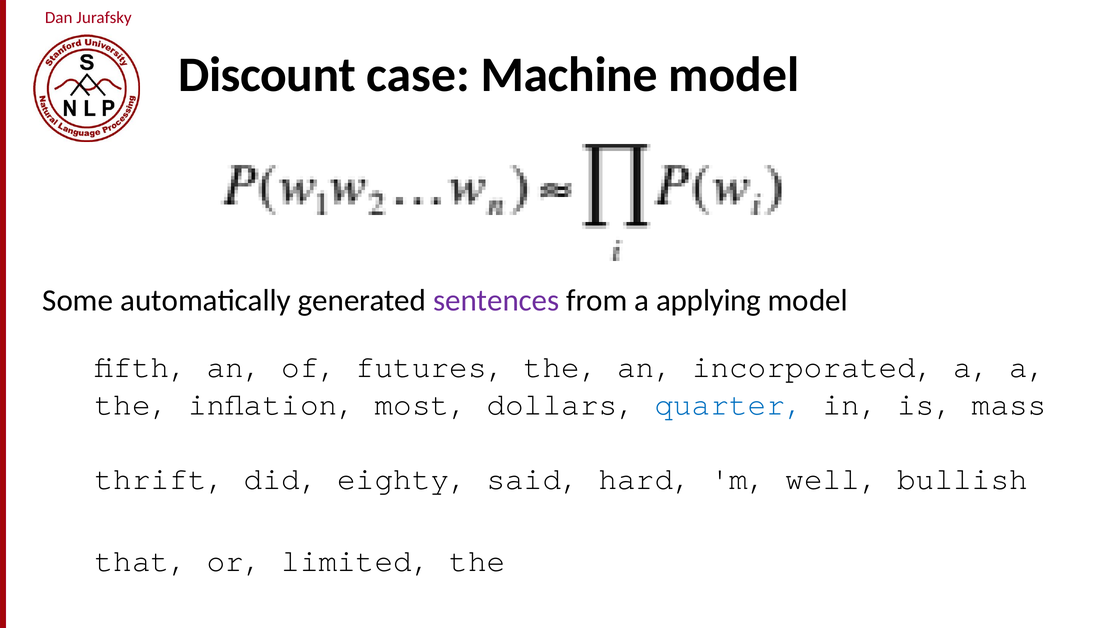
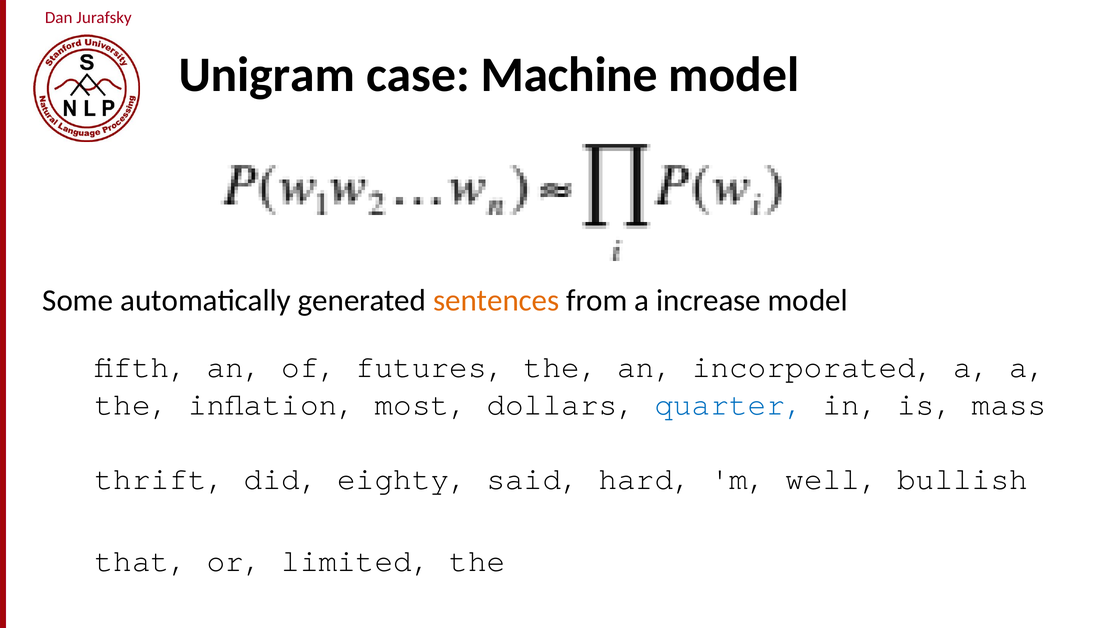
Discount: Discount -> Unigram (267, 75)
sentences colour: purple -> orange (496, 301)
applying: applying -> increase (709, 301)
